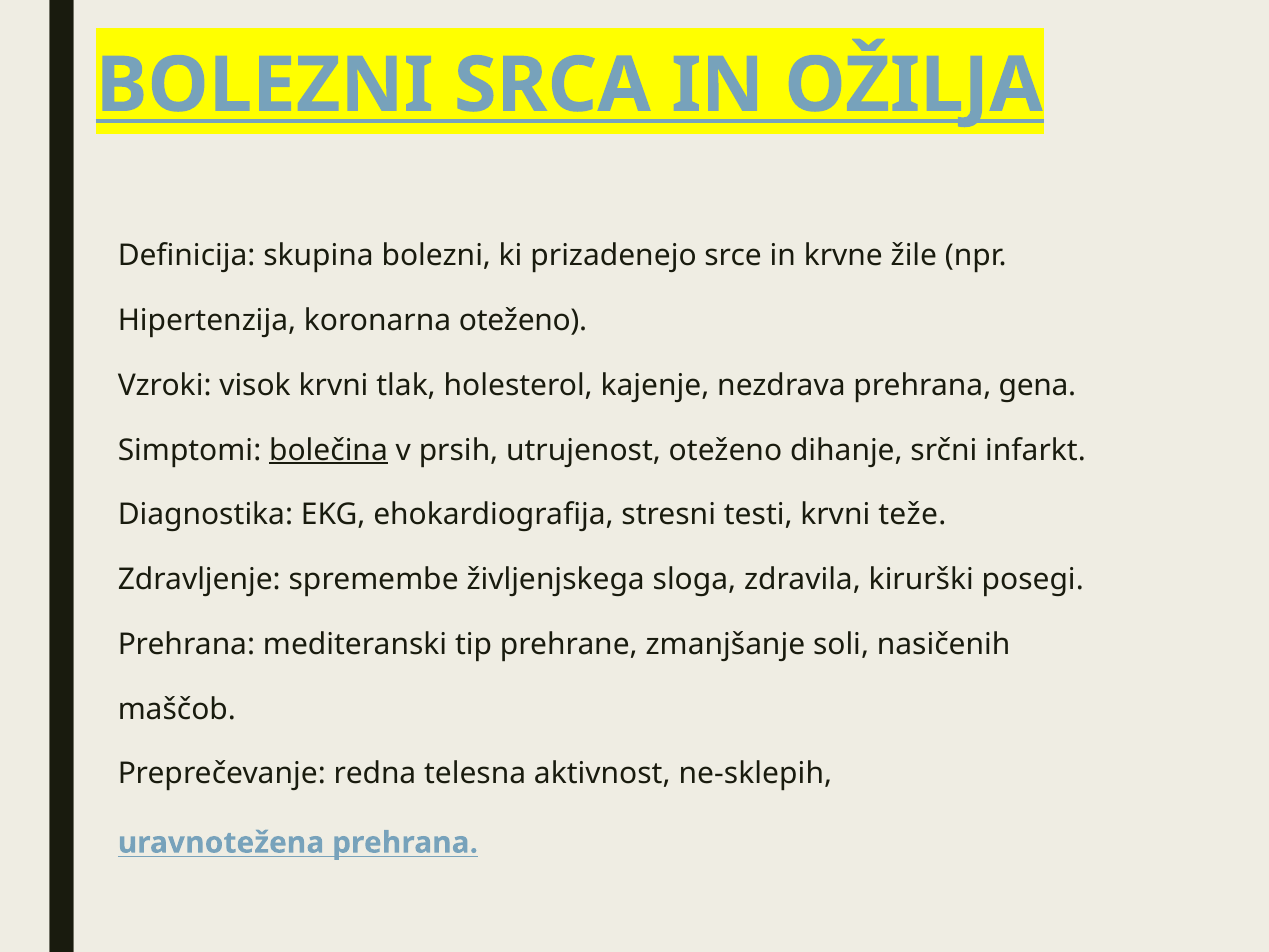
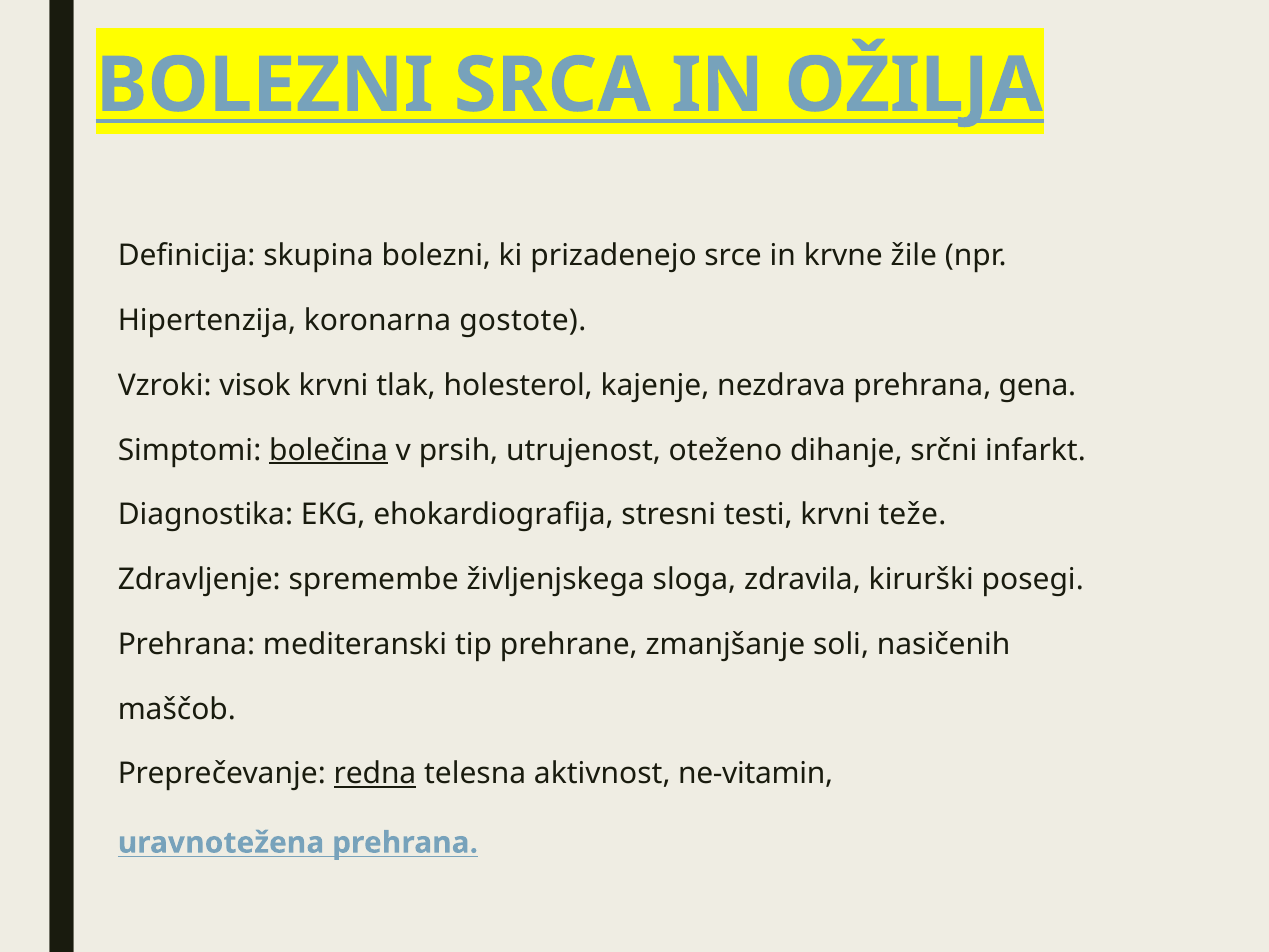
koronarna oteženo: oteženo -> gostote (523, 321)
redna underline: none -> present (375, 774)
ne-sklepih: ne-sklepih -> ne-vitamin (756, 774)
